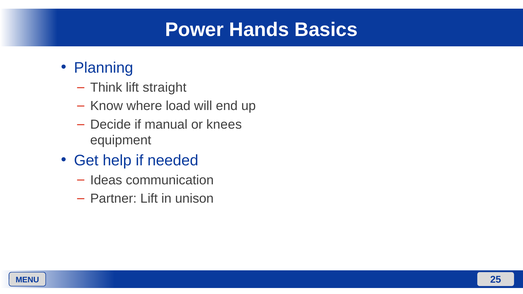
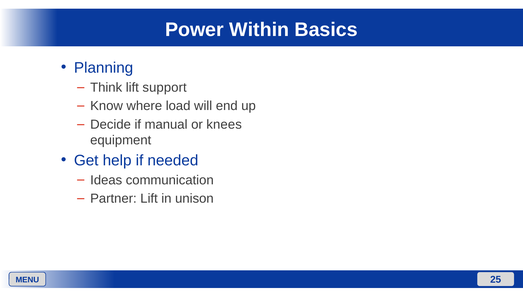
Hands: Hands -> Within (259, 30)
straight: straight -> support (165, 87)
